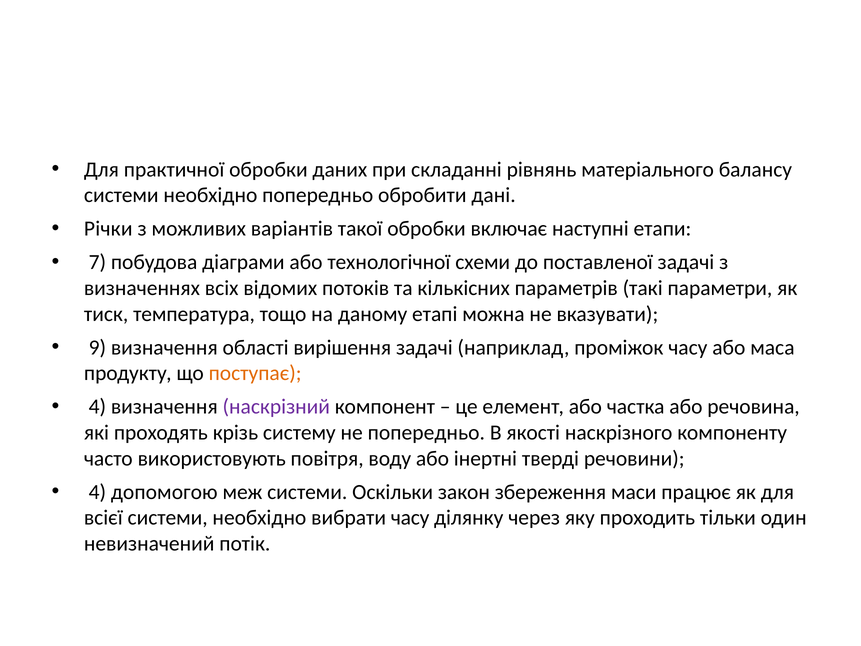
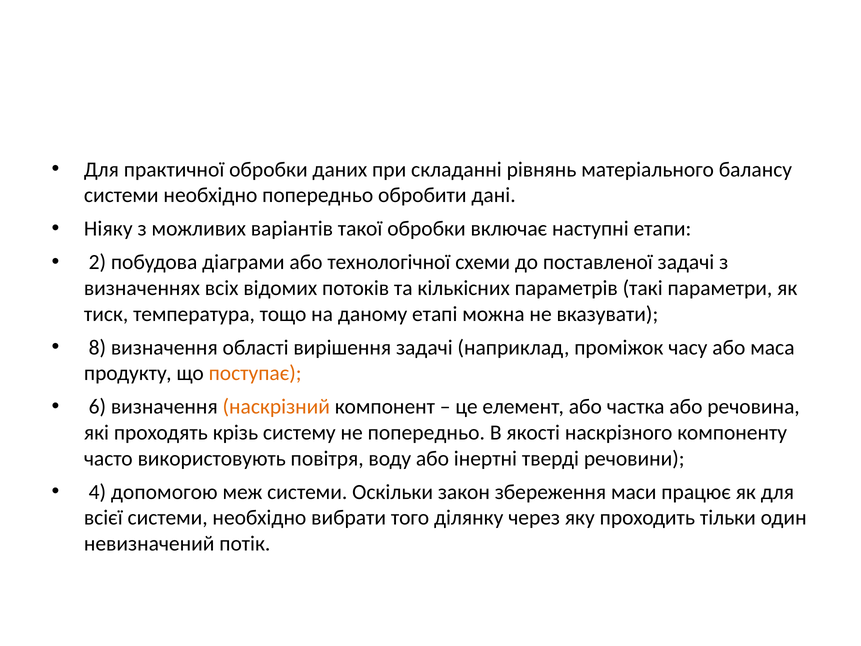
Річки: Річки -> Ніяку (108, 229)
7: 7 -> 2 (97, 262)
9: 9 -> 8 (97, 347)
4: 4 -> 6 (97, 407)
наскрізний colour: purple -> orange (276, 407)
вибрати часу: часу -> того (410, 518)
